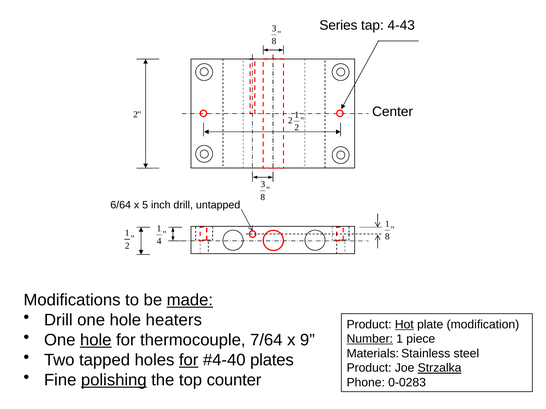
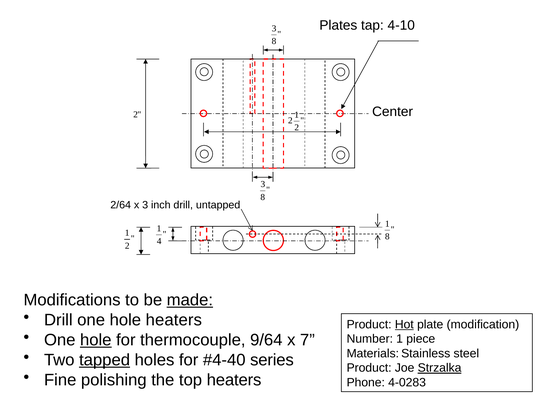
Series: Series -> Plates (338, 25)
4-43: 4-43 -> 4-10 (401, 25)
6/64: 6/64 -> 2/64 (121, 205)
x 5: 5 -> 3 (145, 205)
7/64: 7/64 -> 9/64 (266, 341)
9: 9 -> 7 (307, 341)
Number underline: present -> none (370, 339)
tapped underline: none -> present (105, 361)
for underline: present -> none (189, 361)
plates: plates -> series (272, 361)
polishing underline: present -> none (114, 381)
top counter: counter -> heaters (234, 381)
0-0283: 0-0283 -> 4-0283 (407, 383)
